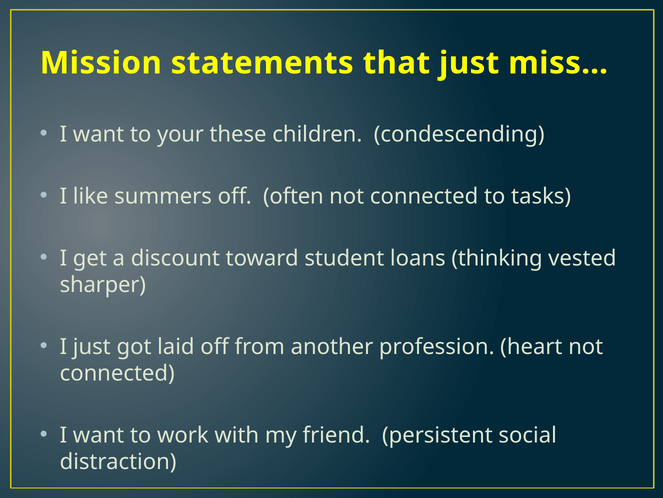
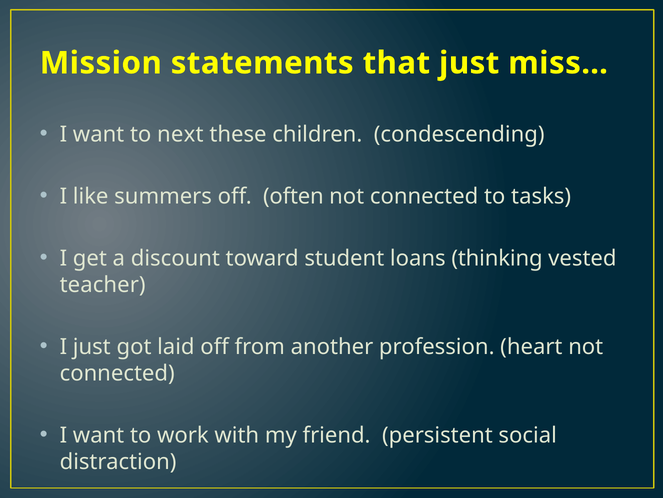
your: your -> next (180, 134)
sharper: sharper -> teacher (103, 284)
